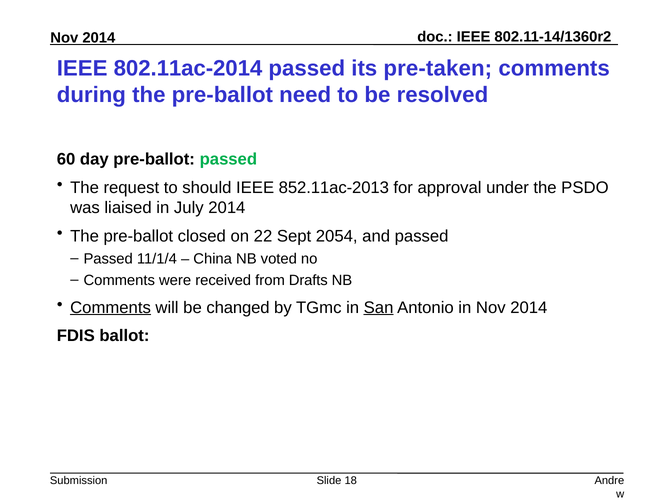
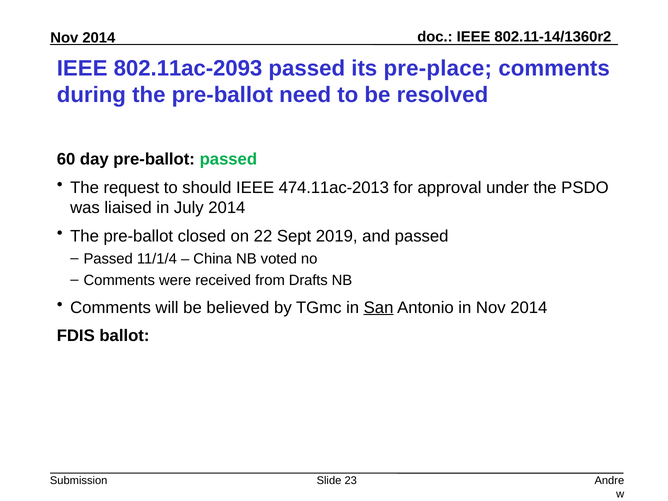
802.11ac-2014: 802.11ac-2014 -> 802.11ac-2093 (188, 68)
pre-taken: pre-taken -> pre-place (438, 68)
852.11ac-2013: 852.11ac-2013 -> 474.11ac-2013 (334, 188)
2054: 2054 -> 2019 (337, 236)
Comments underline: present -> none (111, 308)
changed: changed -> believed (238, 308)
18: 18 -> 23 (351, 480)
